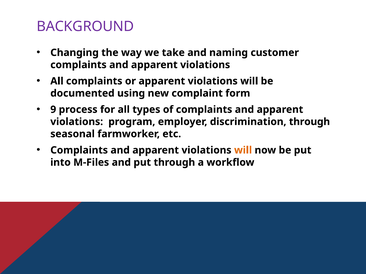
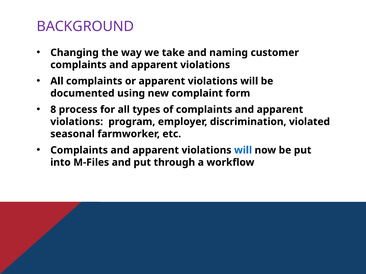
9: 9 -> 8 (53, 110)
discrimination through: through -> violated (309, 122)
will colour: orange -> blue (243, 150)
